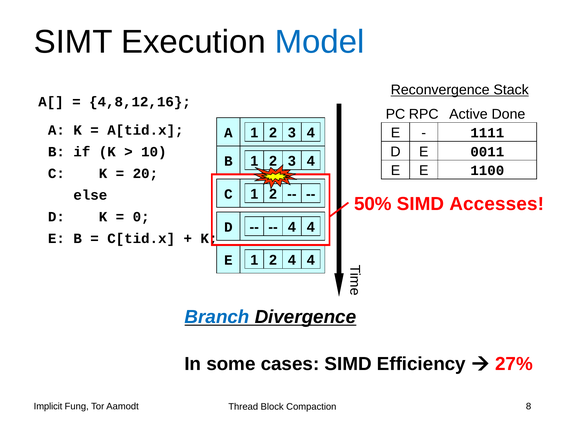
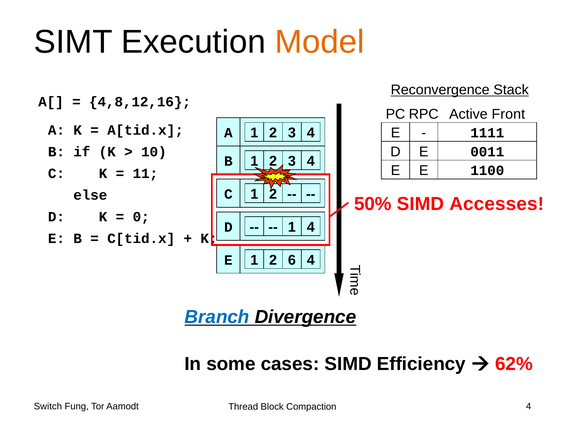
Model colour: blue -> orange (320, 42)
Done: Done -> Front (508, 114)
20: 20 -> 11 (145, 173)
4: 4 -> 1 (292, 227)
2 4: 4 -> 6 (292, 260)
27%: 27% -> 62% (514, 364)
Implicit: Implicit -> Switch (48, 406)
Compaction 8: 8 -> 4 (529, 406)
